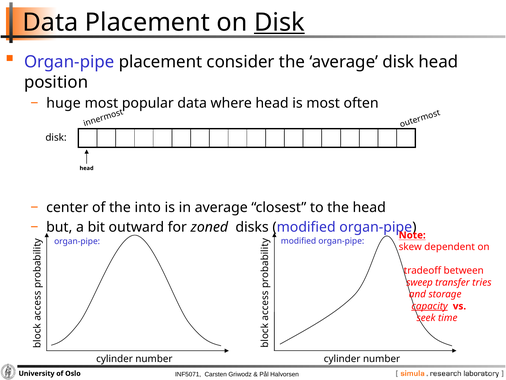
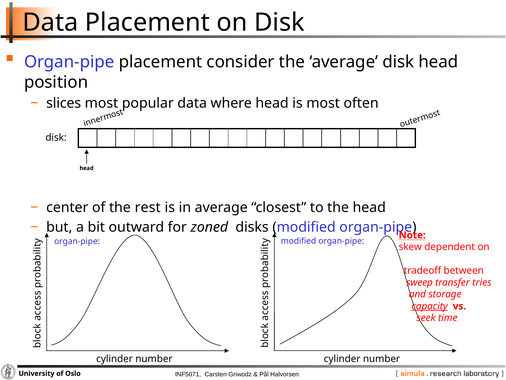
Disk underline: present -> none (279, 22)
huge: huge -> slices (64, 103)
into: into -> rest (148, 207)
